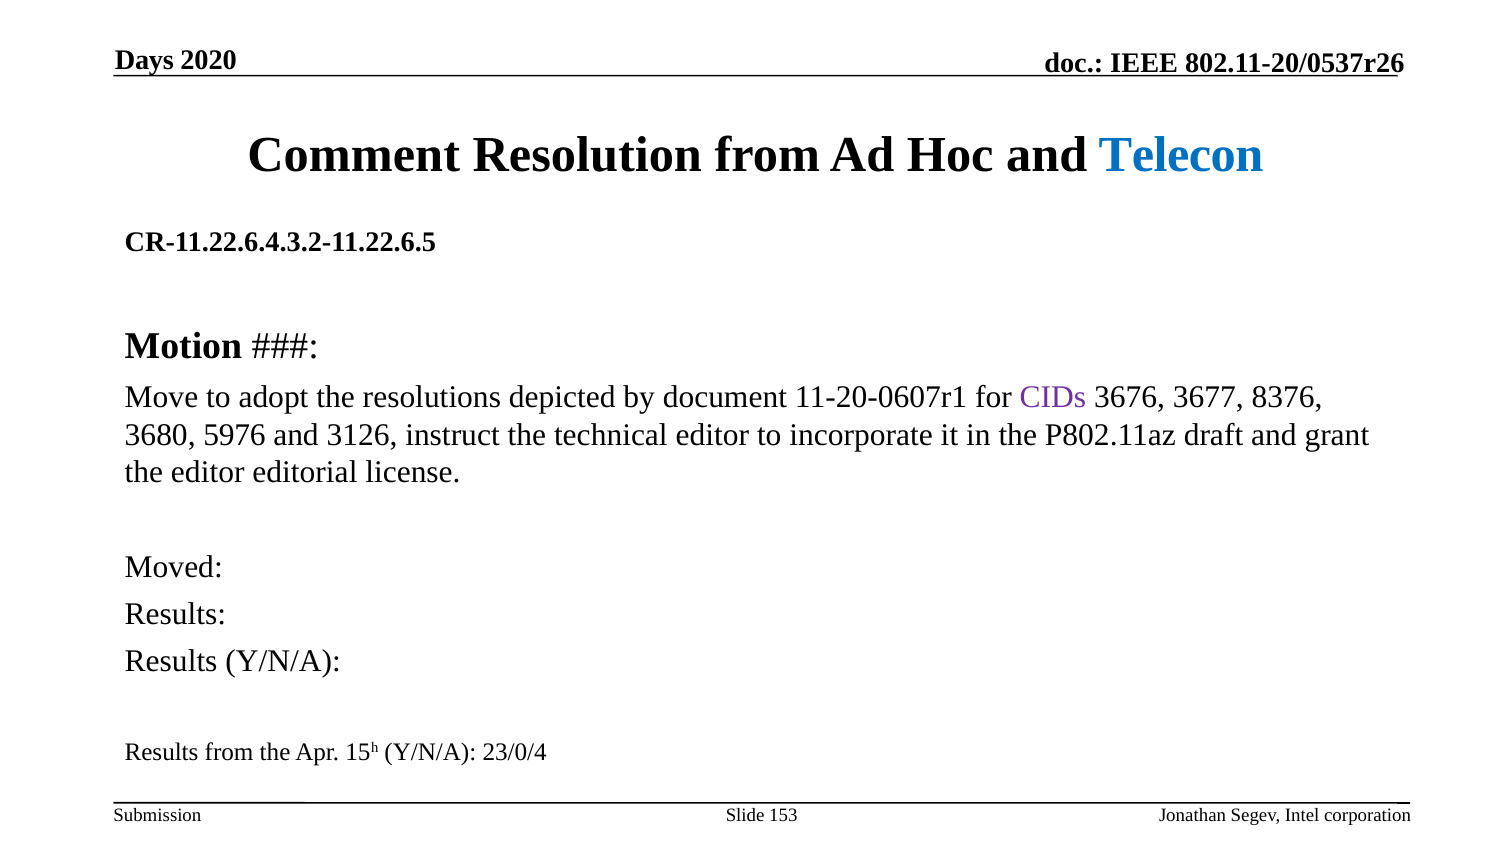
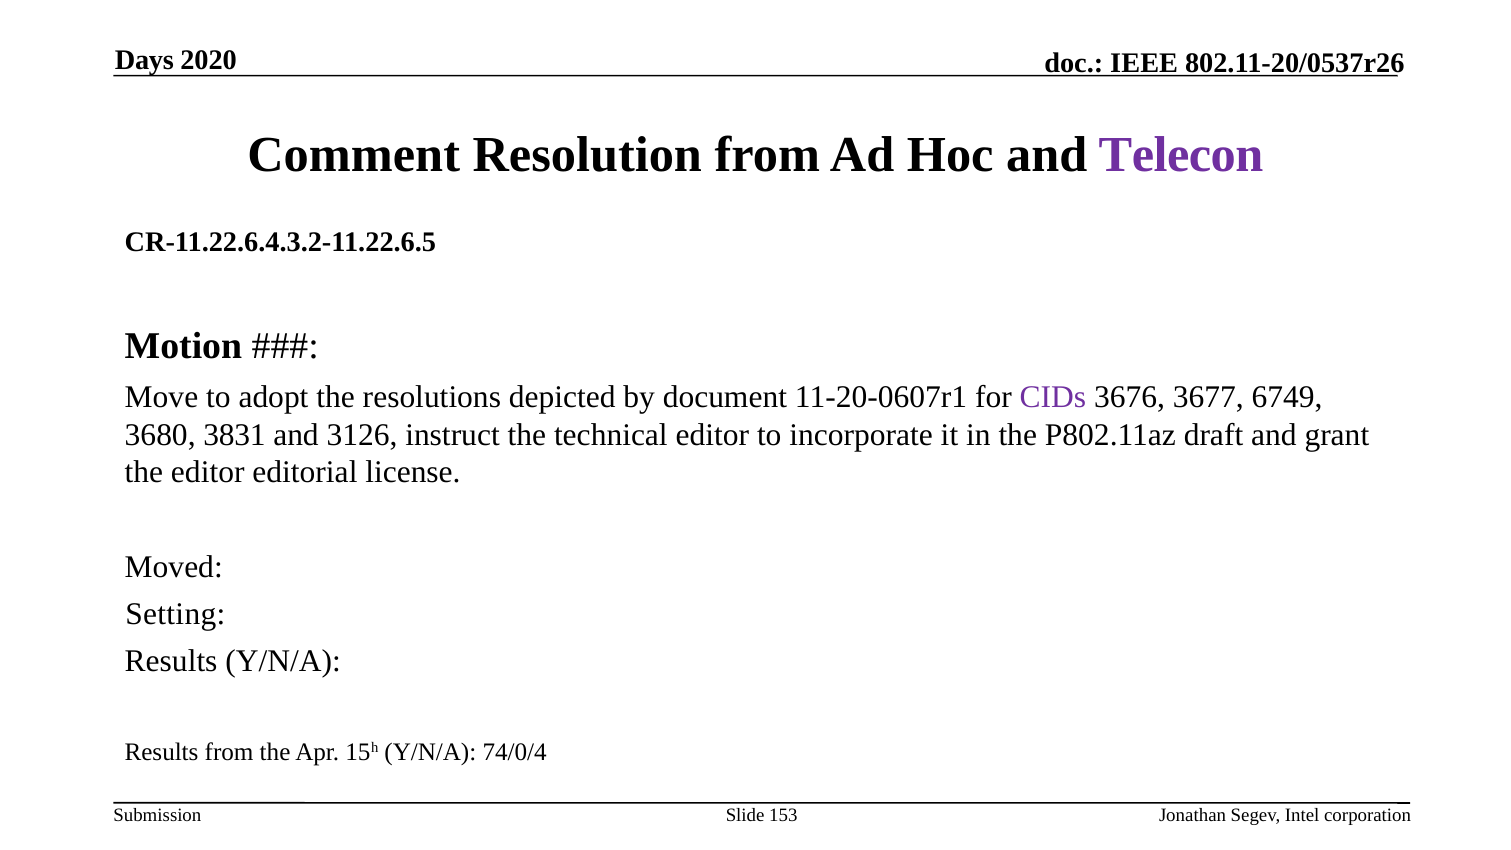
Telecon colour: blue -> purple (1181, 154)
8376: 8376 -> 6749 (1287, 397)
5976: 5976 -> 3831 (235, 435)
Results: Results -> Setting (175, 614)
23/0/4: 23/0/4 -> 74/0/4 (515, 752)
